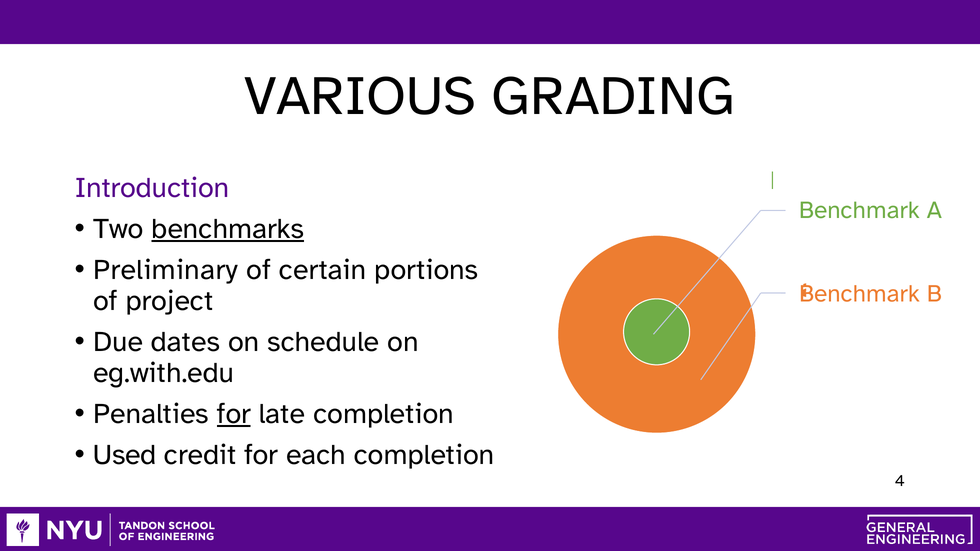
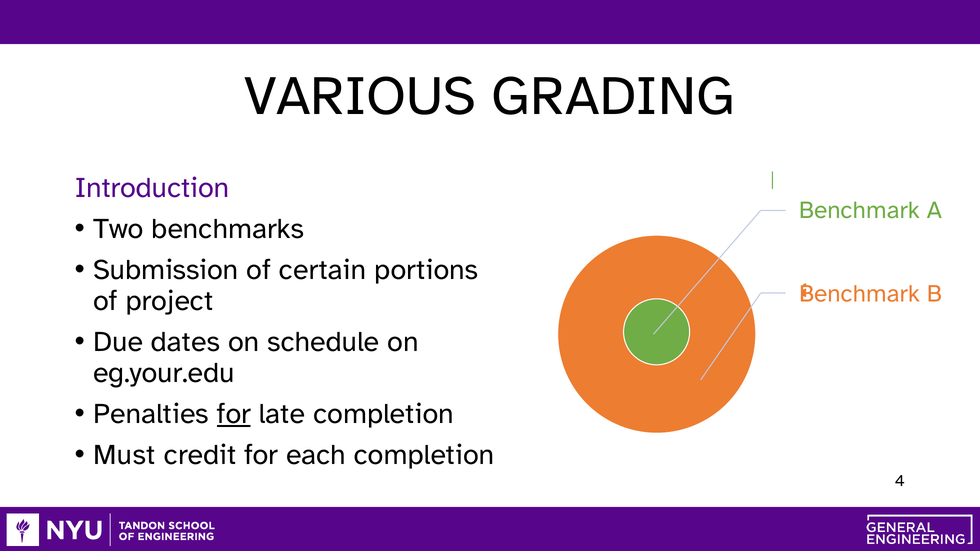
benchmarks underline: present -> none (228, 229)
Preliminary: Preliminary -> Submission (166, 270)
eg.with.edu: eg.with.edu -> eg.your.edu (164, 373)
Used: Used -> Must (124, 455)
